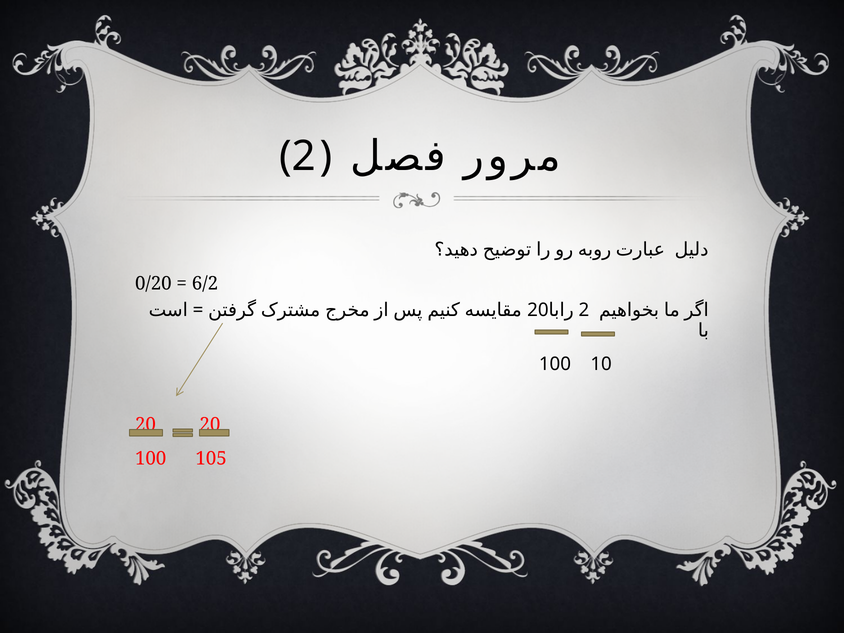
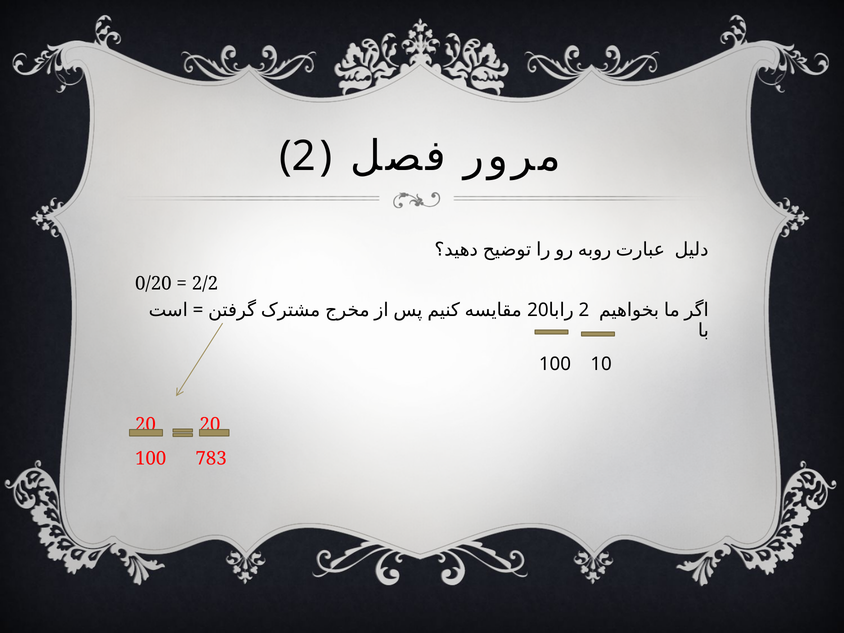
6/2: 6/2 -> 2/2 (205, 284)
105: 105 -> 783 (211, 459)
